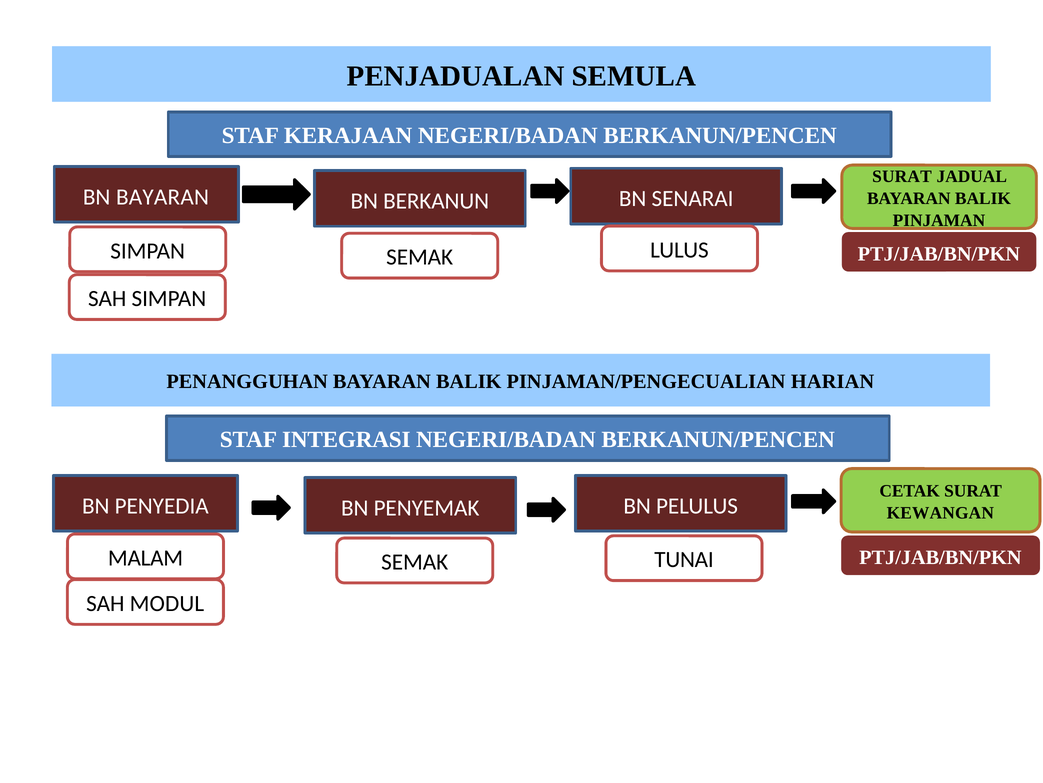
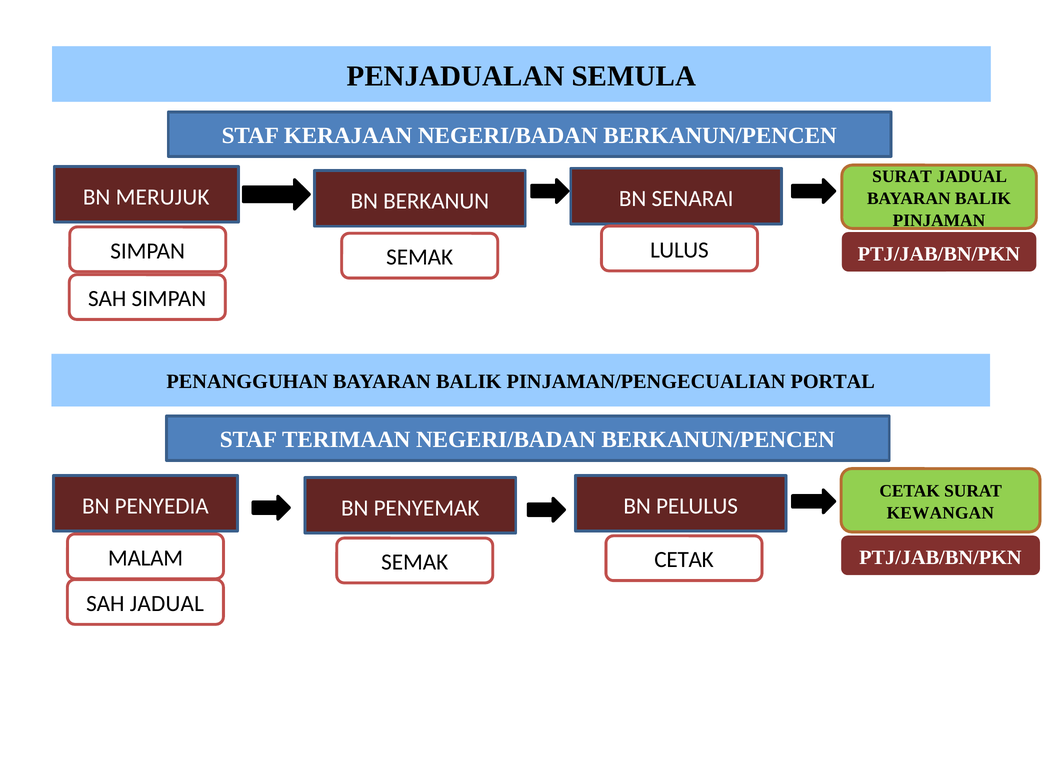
BN BAYARAN: BAYARAN -> MERUJUK (163, 197)
HARIAN: HARIAN -> PORTAL (833, 381)
INTEGRASI: INTEGRASI -> TERIMAAN (346, 439)
SEMAK TUNAI: TUNAI -> CETAK (684, 559)
SAH MODUL: MODUL -> JADUAL (167, 603)
